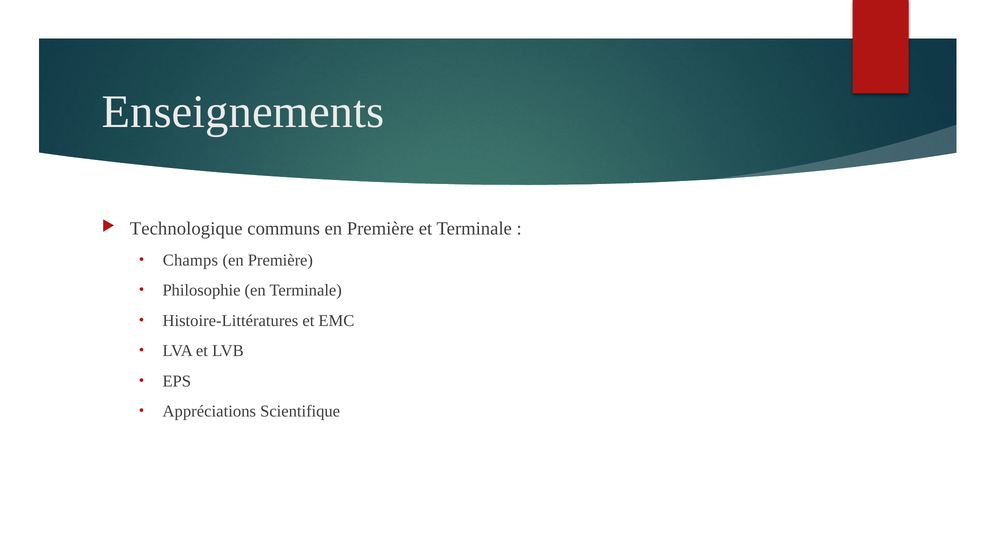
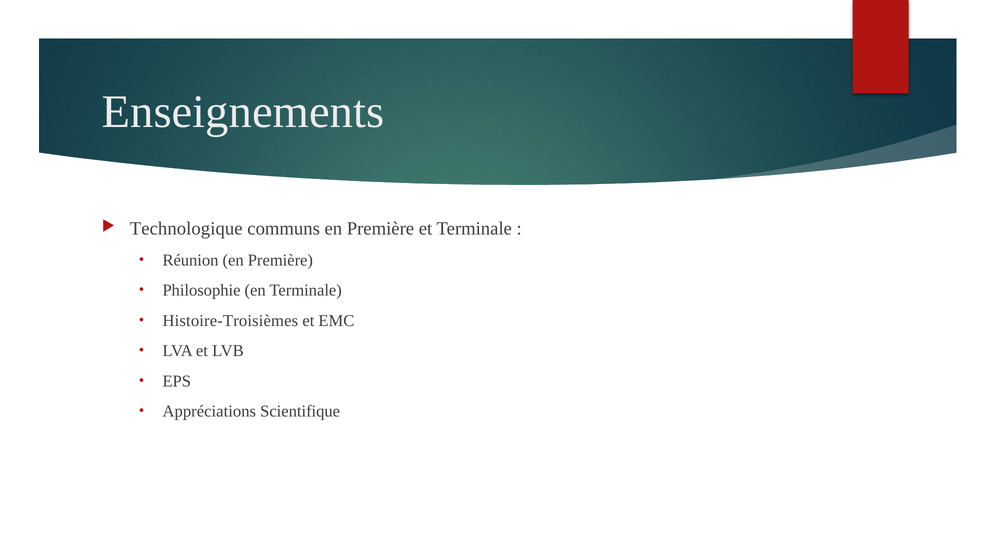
Champs: Champs -> Réunion (190, 260)
Histoire-Littératures: Histoire-Littératures -> Histoire-Troisièmes (230, 321)
